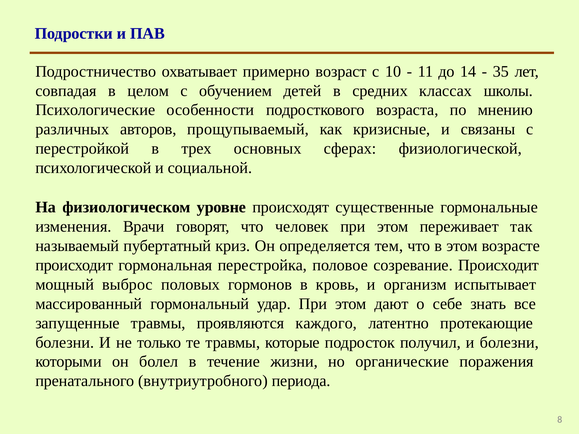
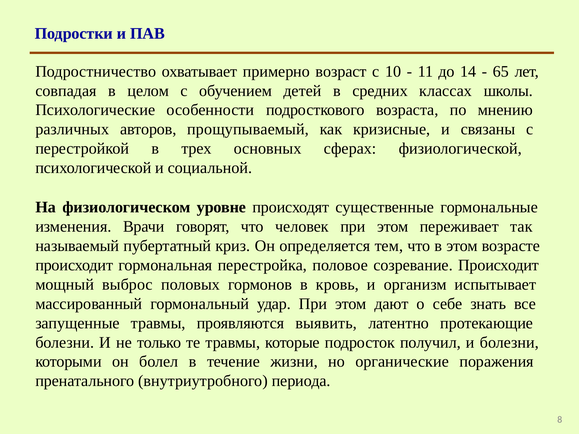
35: 35 -> 65 (501, 71)
каждого: каждого -> выявить (326, 323)
